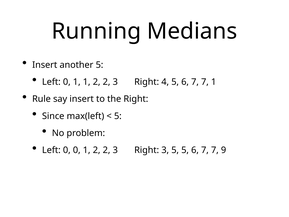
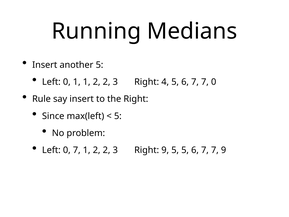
7 1: 1 -> 0 (214, 82)
0 0: 0 -> 7 (77, 150)
Right 3: 3 -> 9 (165, 150)
